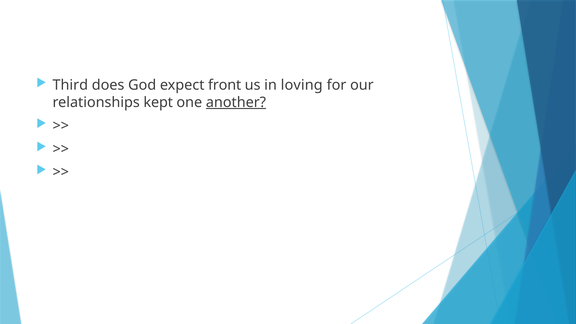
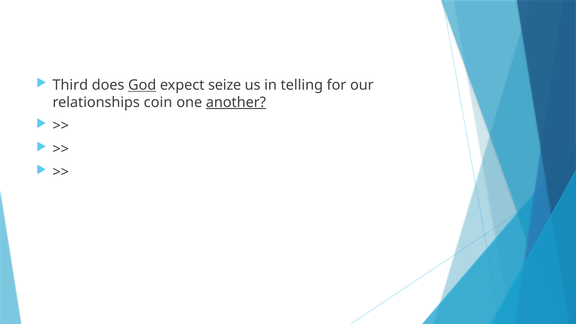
God underline: none -> present (142, 85)
front: front -> seize (225, 85)
loving: loving -> telling (302, 85)
kept: kept -> coin (158, 102)
